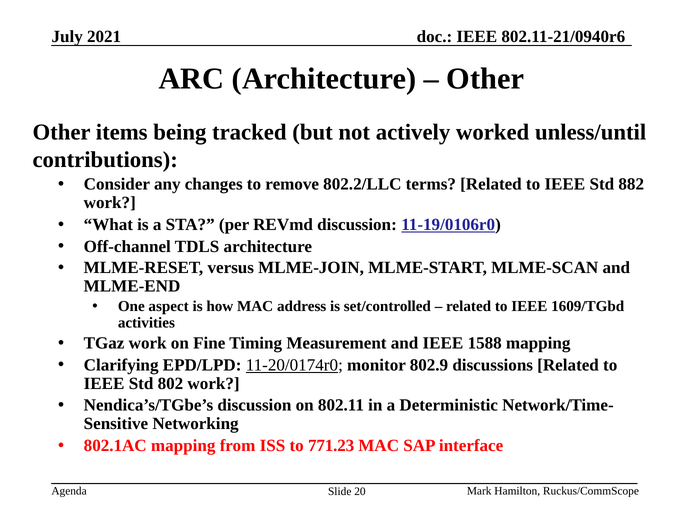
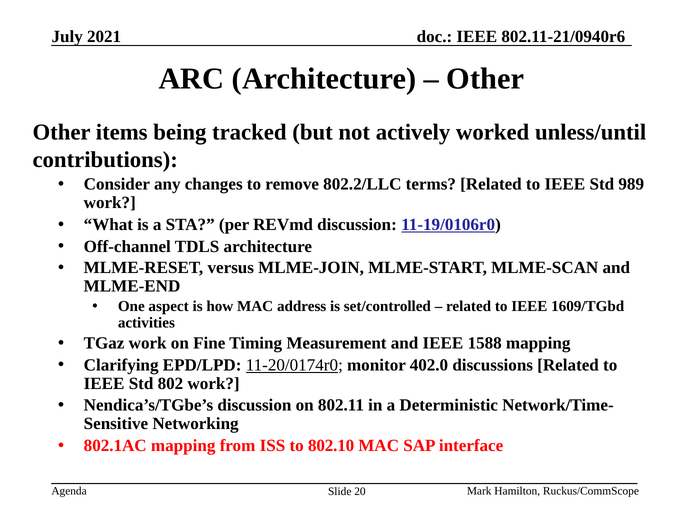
882: 882 -> 989 (631, 184)
802.9: 802.9 -> 402.0 (429, 365)
771.23: 771.23 -> 802.10 (331, 446)
